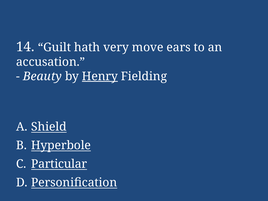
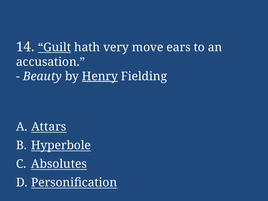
Guilt underline: none -> present (54, 47)
Shield: Shield -> Attars (49, 127)
Particular: Particular -> Absolutes (59, 164)
